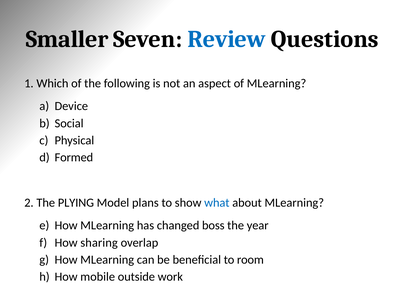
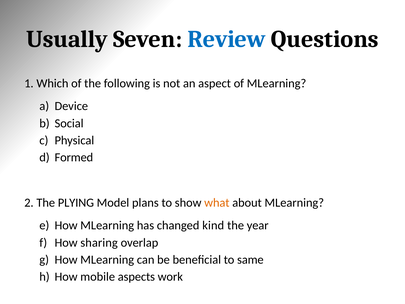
Smaller: Smaller -> Usually (67, 39)
what colour: blue -> orange (217, 203)
boss: boss -> kind (213, 225)
room: room -> same (250, 259)
outside: outside -> aspects (136, 277)
